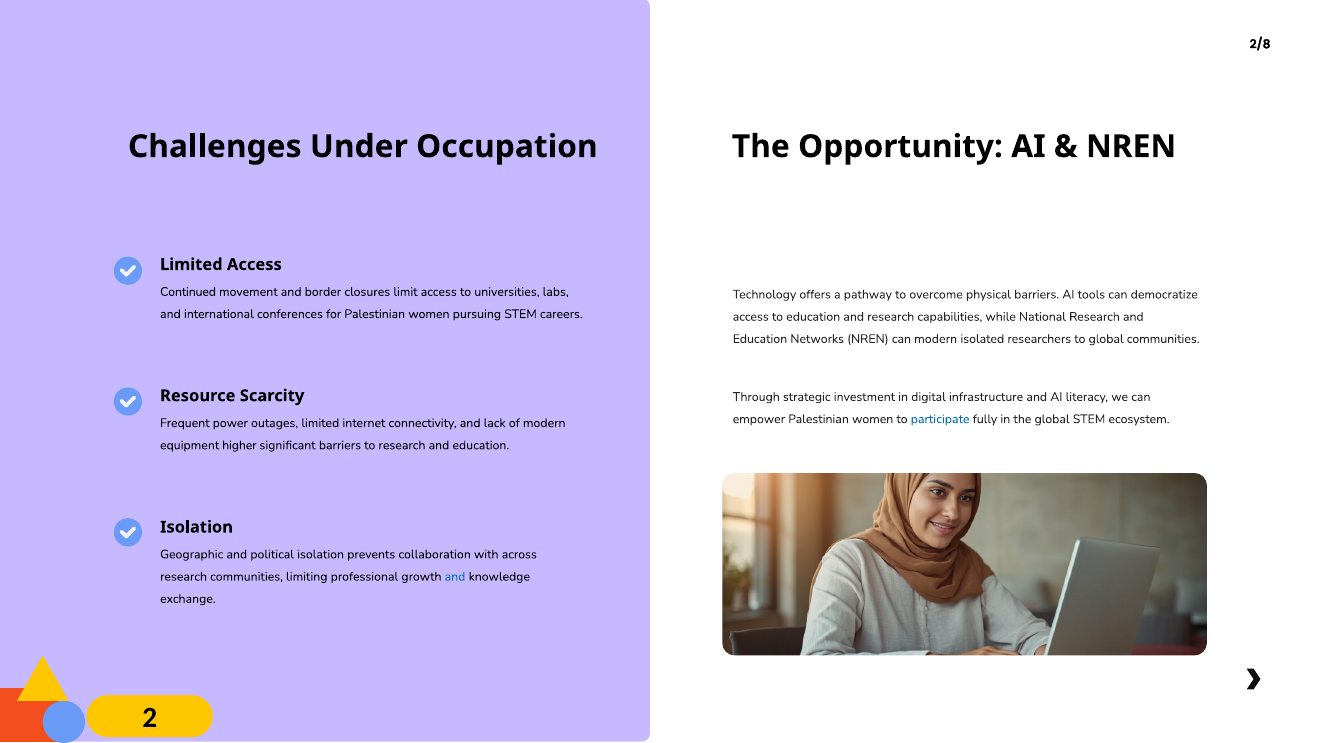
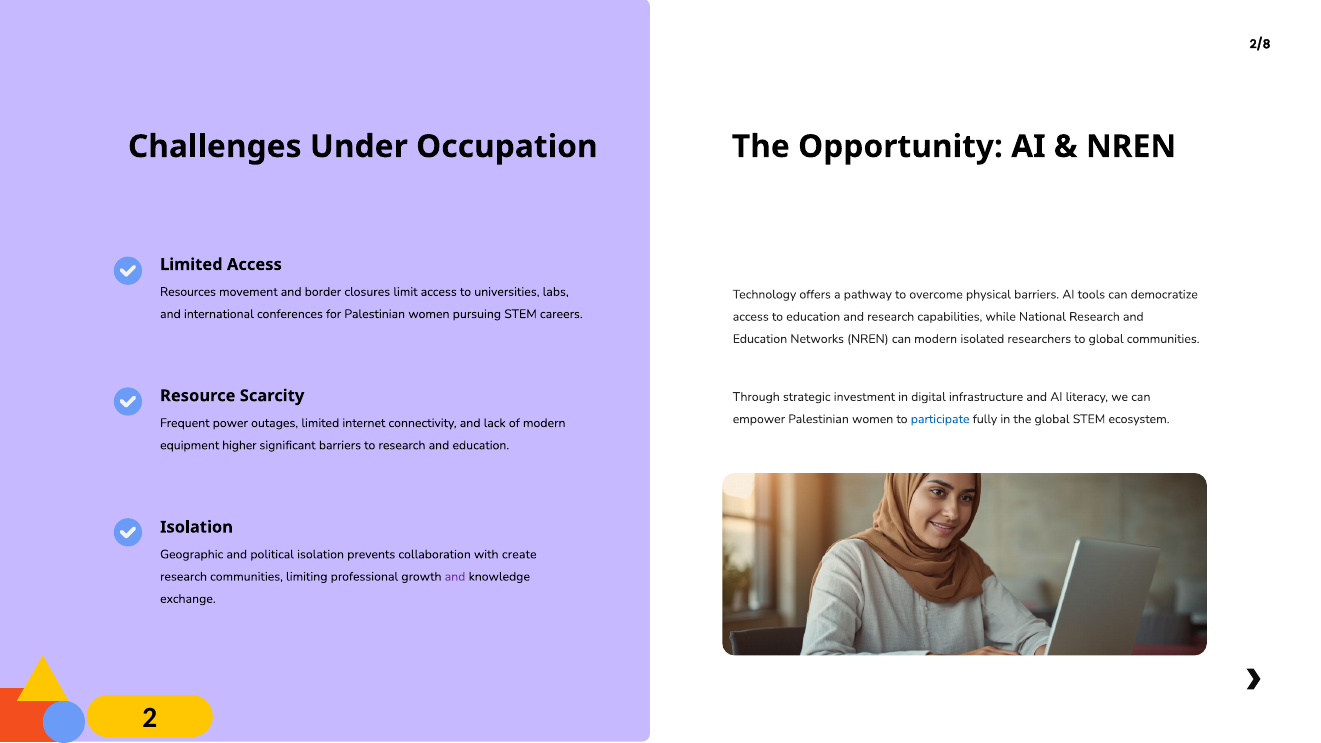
Continued: Continued -> Resources (188, 292)
across: across -> create (519, 554)
and colour: blue -> purple (455, 577)
